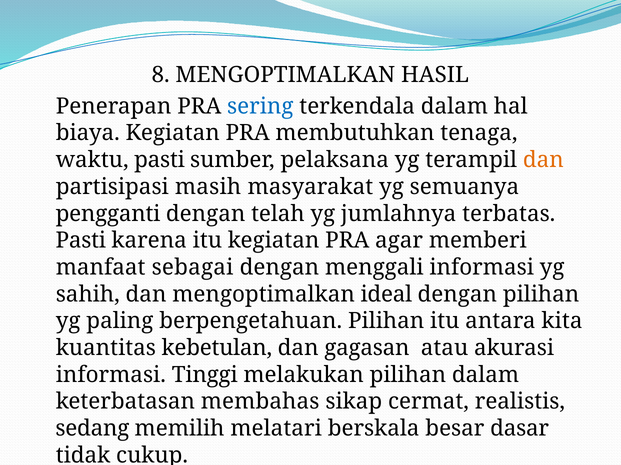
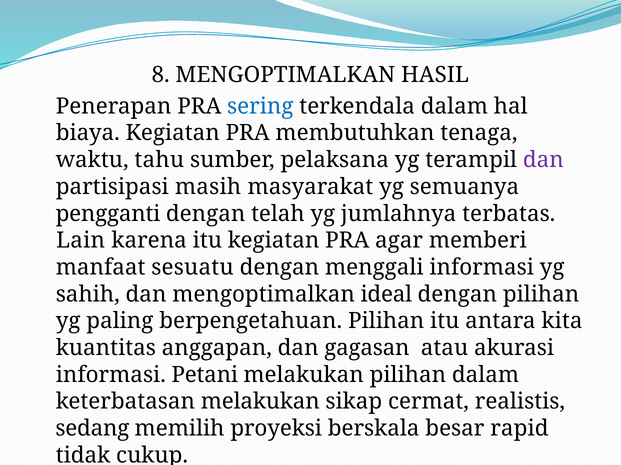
waktu pasti: pasti -> tahu (159, 160)
dan colour: orange -> purple (543, 160)
Pasti: Pasti -> Lain (81, 241)
sebagai: sebagai -> sesuatu (192, 268)
kebetulan: kebetulan -> anggapan (217, 348)
Tinggi: Tinggi -> Petani (205, 375)
keterbatasan membahas: membahas -> melakukan (260, 402)
melatari: melatari -> proyeksi (276, 429)
dasar: dasar -> rapid (519, 429)
